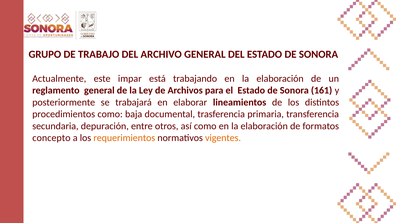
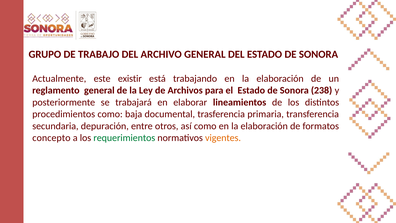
impar: impar -> existir (130, 78)
161: 161 -> 238 (322, 90)
requerimientos colour: orange -> green (124, 138)
